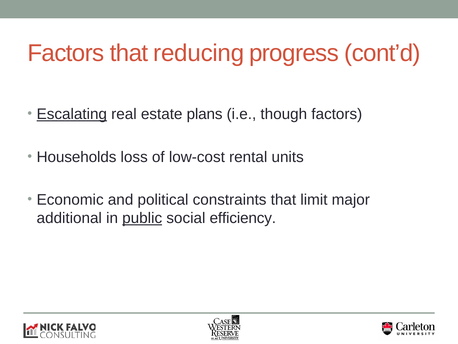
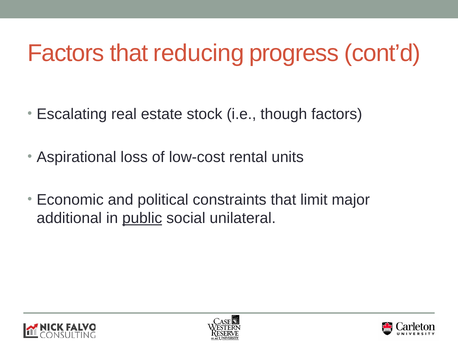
Escalating underline: present -> none (72, 114)
plans: plans -> stock (205, 114)
Households: Households -> Aspirational (76, 157)
efficiency: efficiency -> unilateral (243, 218)
